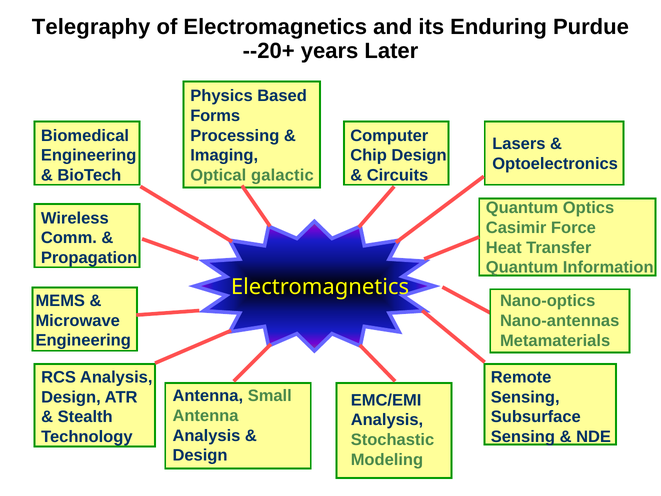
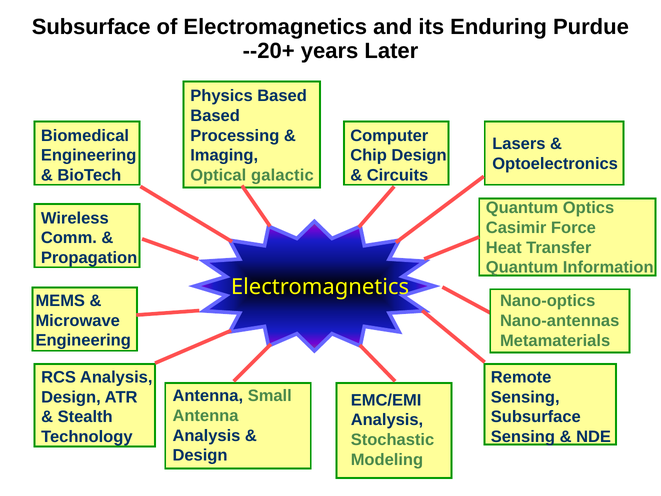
Telegraphy: Telegraphy -> Subsurface (91, 27)
Forms: Forms -> Based (215, 116)
